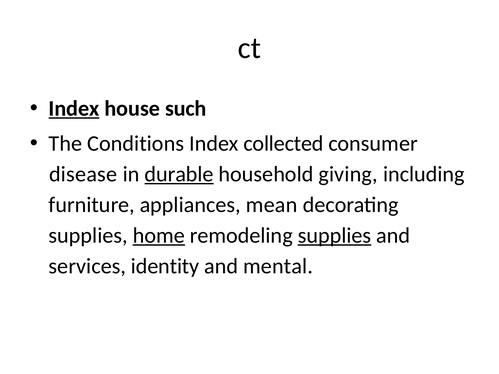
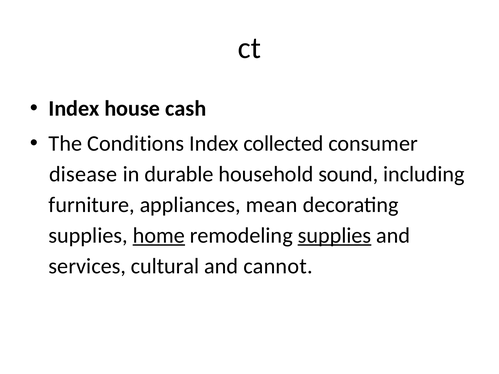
Index underline: present -> none (74, 109)
such: such -> cash (186, 109)
durable underline: present -> none (179, 174)
giving: giving -> sound (348, 174)
identity: identity -> cultural (165, 266)
mental: mental -> cannot (278, 266)
